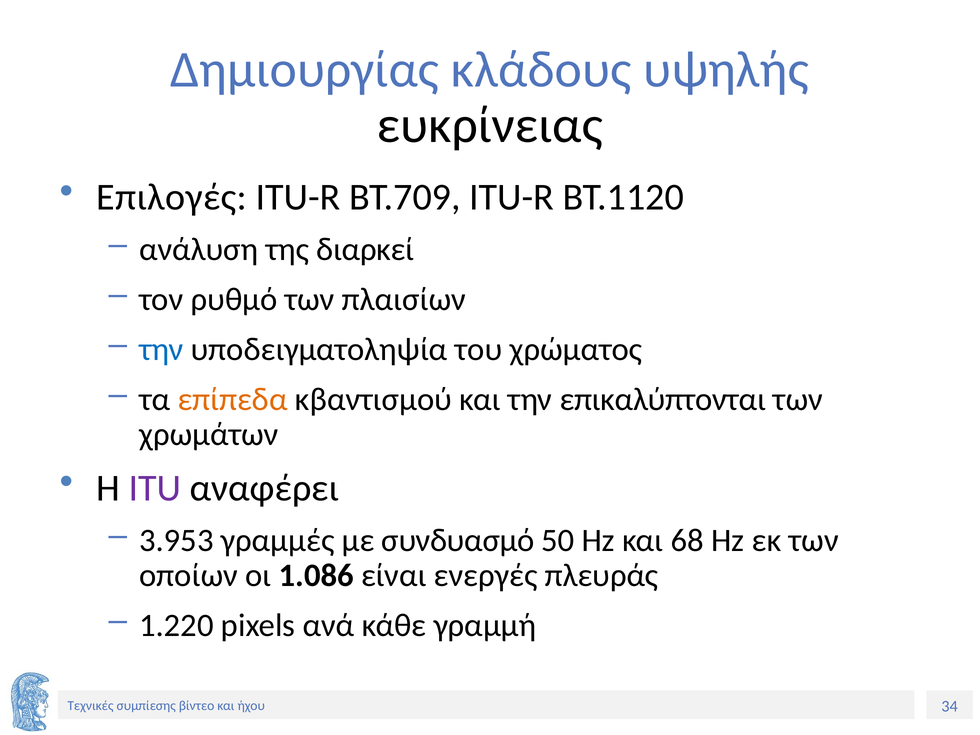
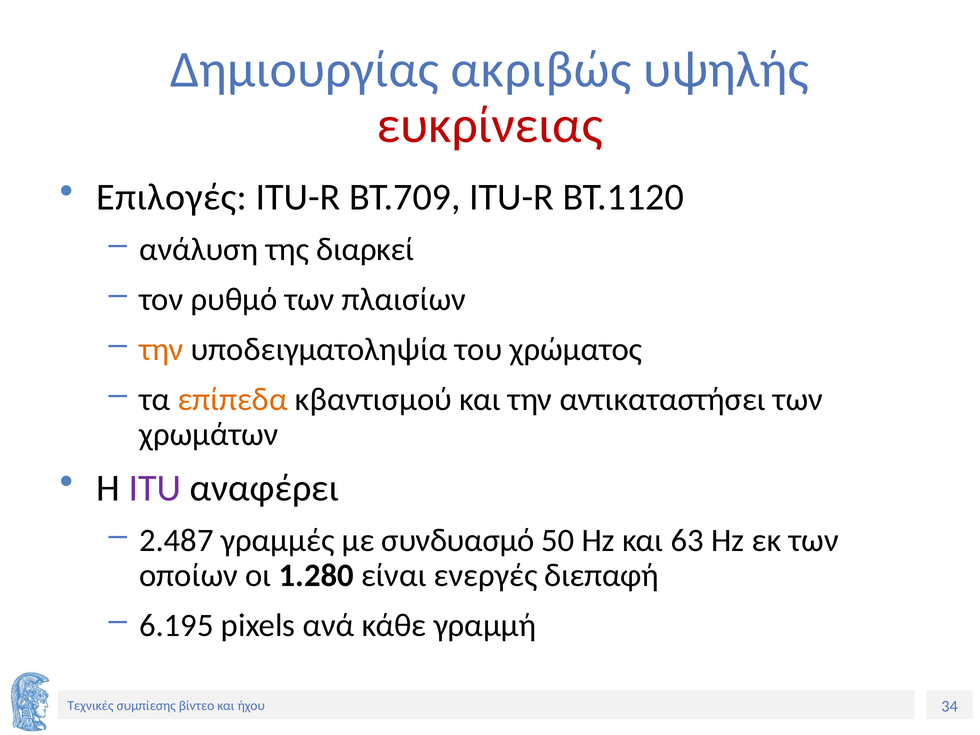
κλάδους: κλάδους -> ακριβώς (541, 69)
ευκρίνειας colour: black -> red (490, 125)
την colour: blue -> orange (161, 349)
επικαλύπτονται: επικαλύπτονται -> αντικαταστήσει (663, 399)
3.953: 3.953 -> 2.487 (176, 540)
68: 68 -> 63 (687, 540)
1.086: 1.086 -> 1.280 (316, 576)
πλευράς: πλευράς -> διεπαφή (602, 576)
1.220: 1.220 -> 6.195 (176, 625)
